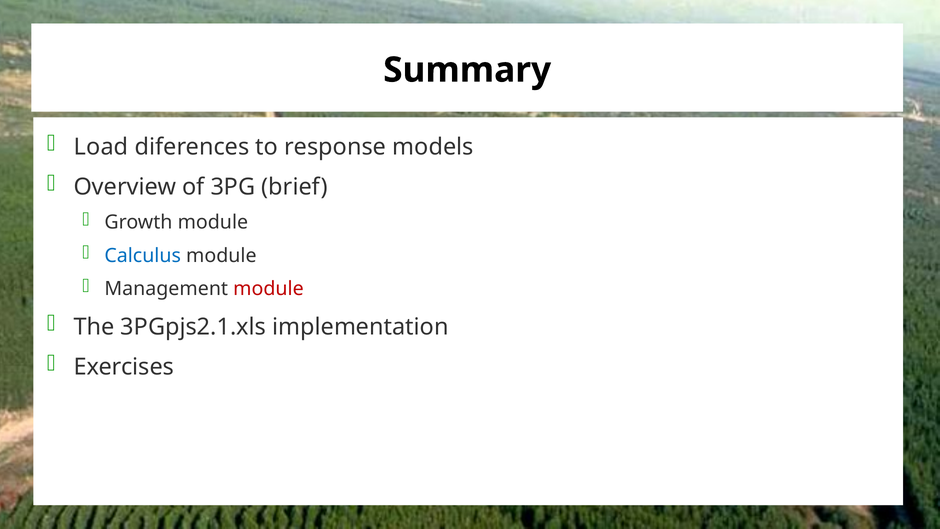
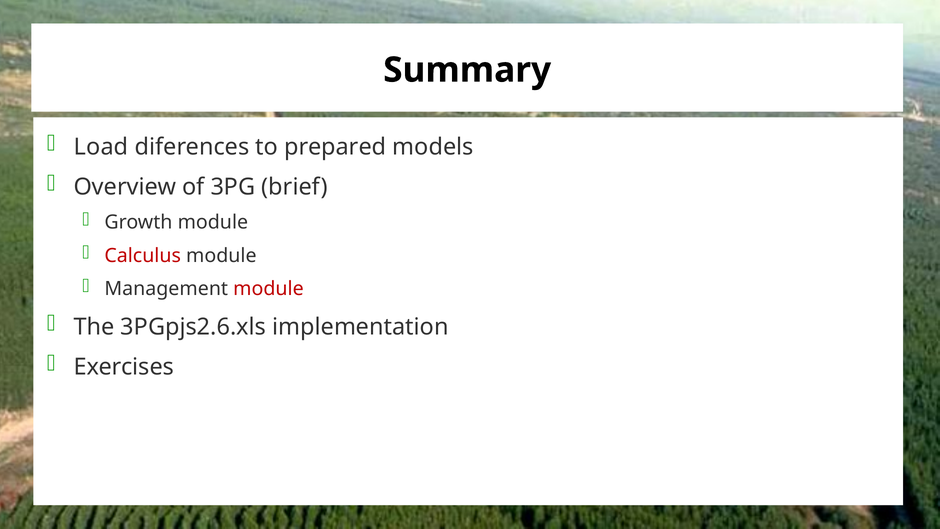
response: response -> prepared (335, 147)
Calculus colour: blue -> red (143, 255)
3PGpjs2.1.xls: 3PGpjs2.1.xls -> 3PGpjs2.6.xls (193, 327)
